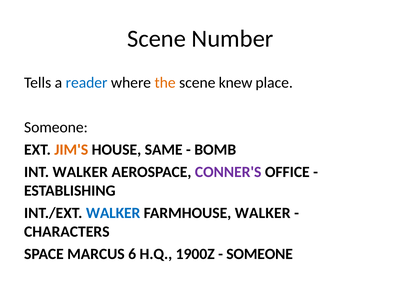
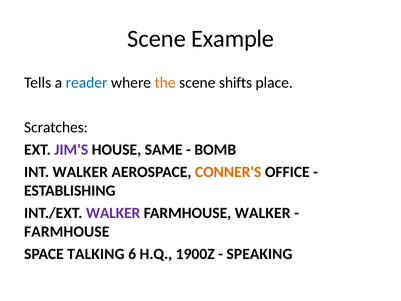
Number: Number -> Example (233, 39)
knew: knew -> shifts (236, 83)
Someone: Someone -> Scratches (56, 127)
JIM'S colour: orange -> purple (71, 150)
CONNER'S colour: purple -> orange (228, 172)
WALKER colour: blue -> purple (113, 213)
CHARACTERS: CHARACTERS -> FARMHOUSE (67, 232)
MARCUS: MARCUS -> TALKING (96, 254)
SOMEONE: SOMEONE -> SPEAKING (259, 254)
